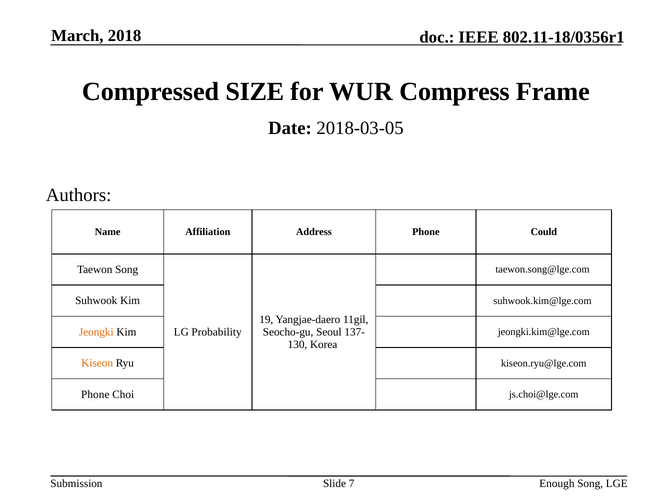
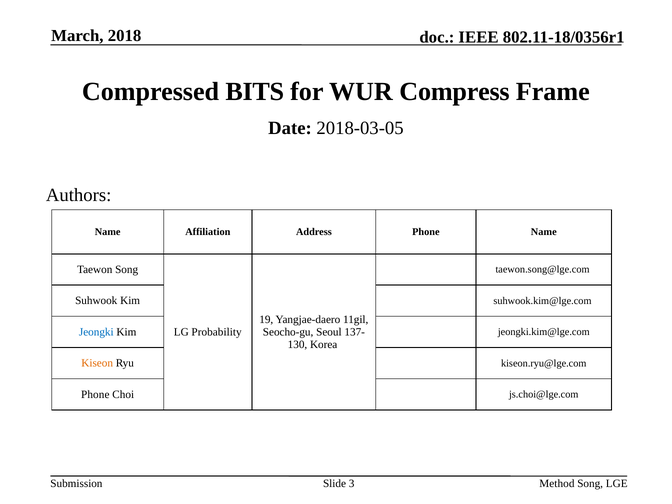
SIZE: SIZE -> BITS (255, 91)
Phone Could: Could -> Name (544, 232)
Jeongki colour: orange -> blue (96, 332)
7: 7 -> 3 (352, 483)
Enough: Enough -> Method (557, 483)
